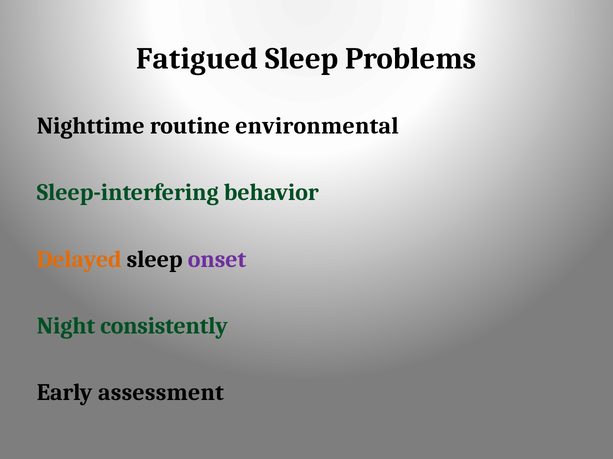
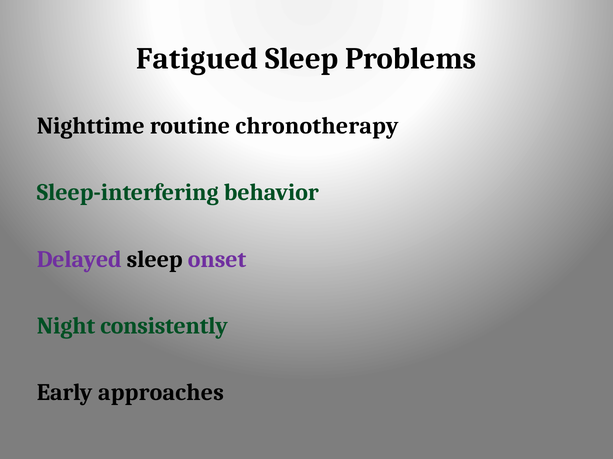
environmental: environmental -> chronotherapy (317, 126)
Delayed colour: orange -> purple (79, 260)
assessment: assessment -> approaches (161, 393)
